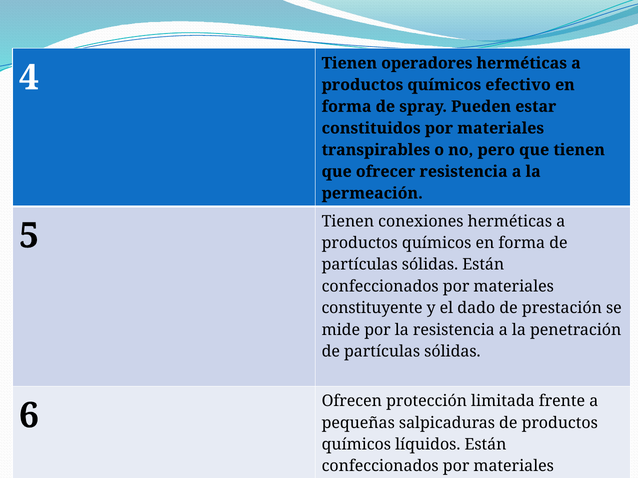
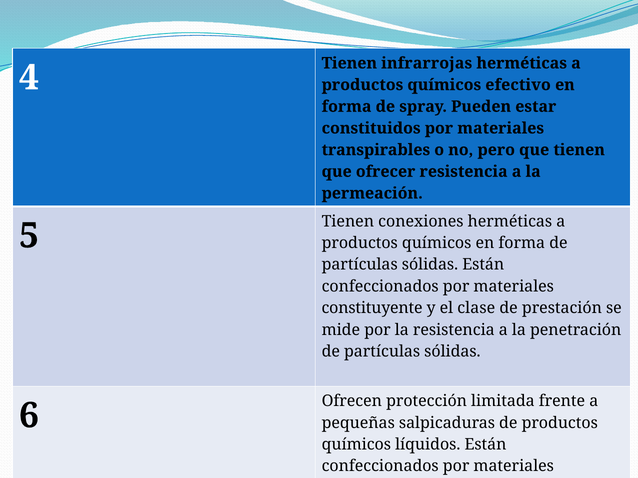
operadores: operadores -> infrarrojas (427, 63)
dado: dado -> clase (476, 308)
